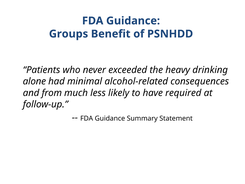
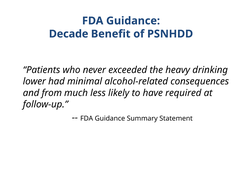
Groups: Groups -> Decade (69, 34)
alone: alone -> lower (34, 81)
